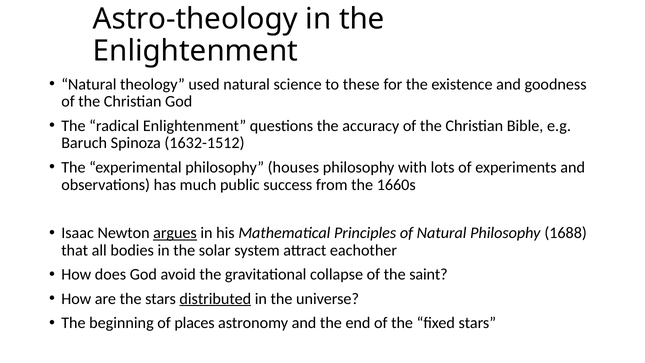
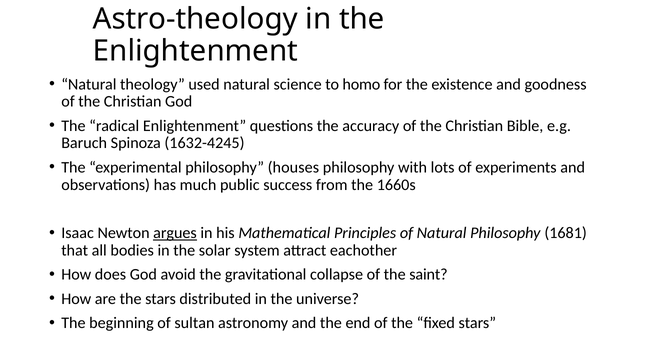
these: these -> homo (361, 84)
1632-1512: 1632-1512 -> 1632-4245 (205, 143)
1688: 1688 -> 1681 (566, 233)
distributed underline: present -> none (215, 299)
places: places -> sultan (194, 323)
